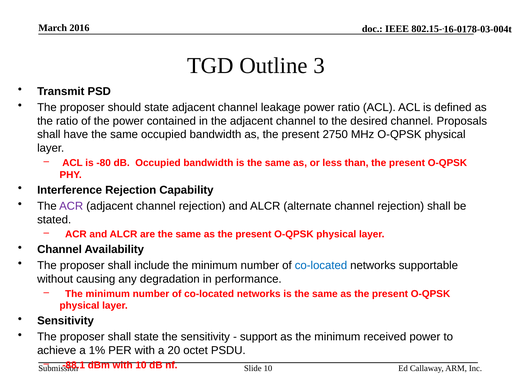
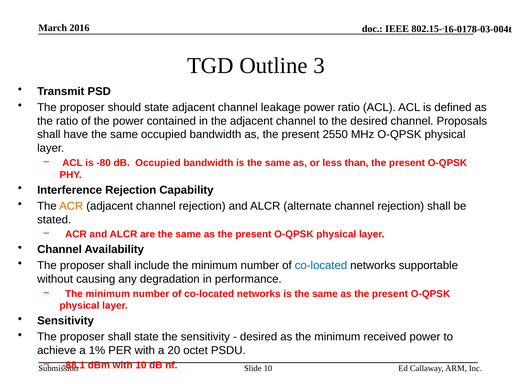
2750: 2750 -> 2550 (335, 135)
ACR colour: purple -> orange (71, 206)
support: support -> desired (259, 337)
